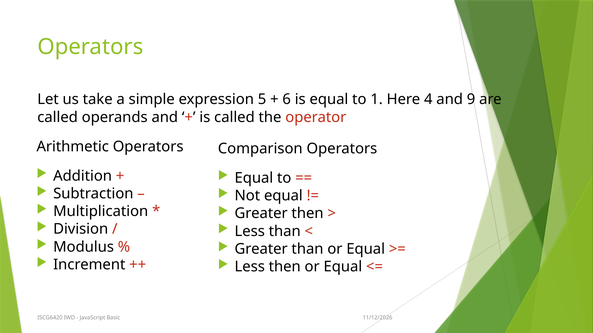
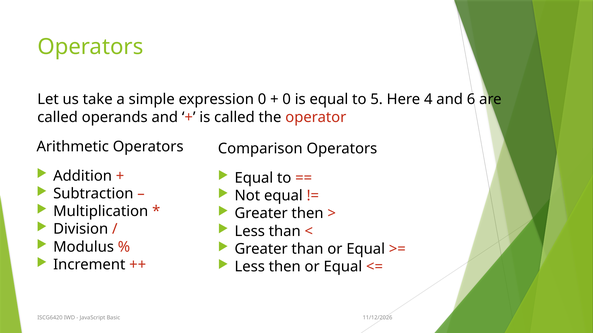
expression 5: 5 -> 0 (262, 100)
6: 6 -> 0 (287, 100)
1: 1 -> 5 (377, 100)
9: 9 -> 6 (471, 100)
